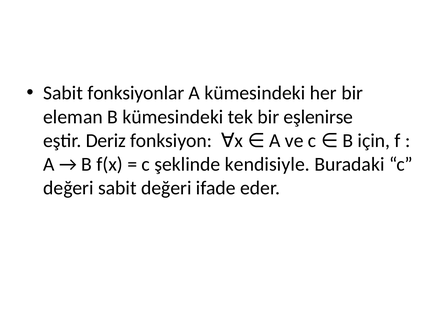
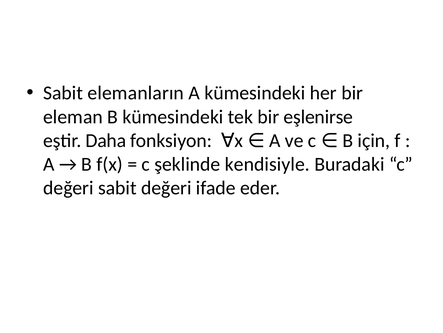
fonksiyonlar: fonksiyonlar -> elemanların (136, 93)
Deriz: Deriz -> Daha (106, 140)
